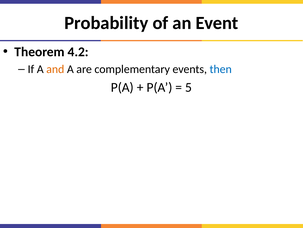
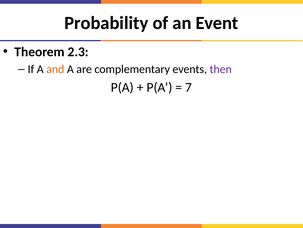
4.2: 4.2 -> 2.3 (78, 52)
then colour: blue -> purple (221, 69)
5: 5 -> 7 (189, 87)
